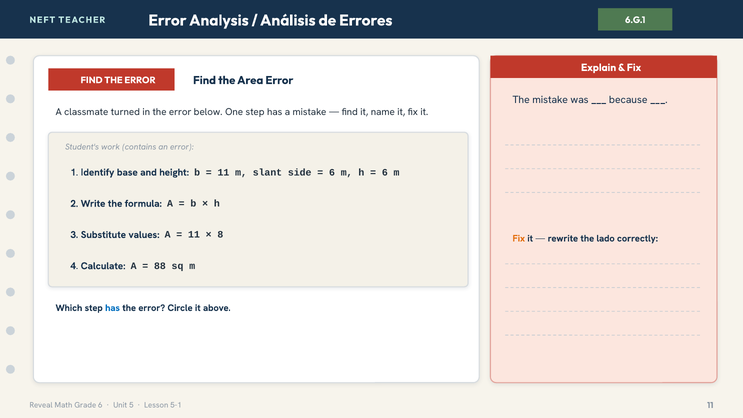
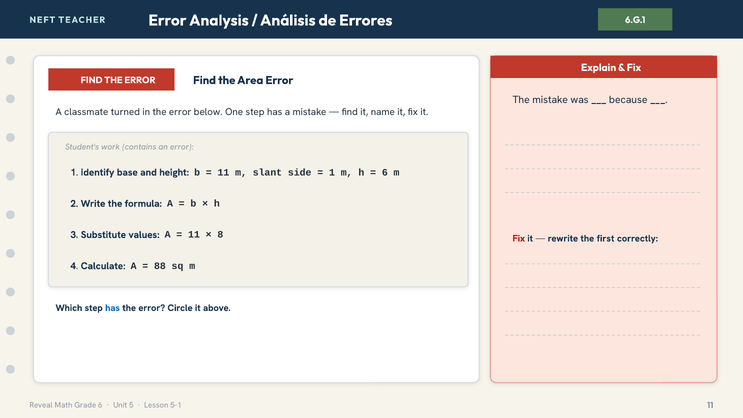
6: 6 -> 1 (332, 172)
Fix colour: orange -> red (519, 238)
lado: lado -> first (606, 238)
